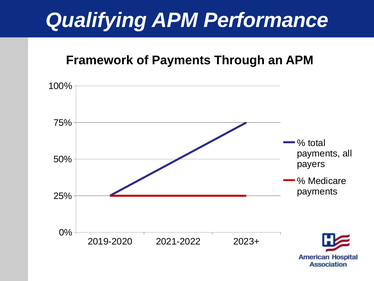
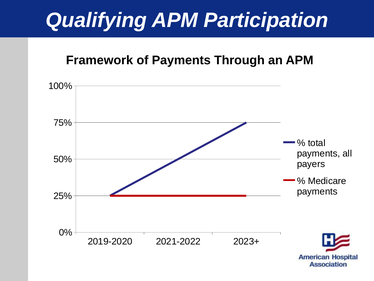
Performance: Performance -> Participation (266, 20)
